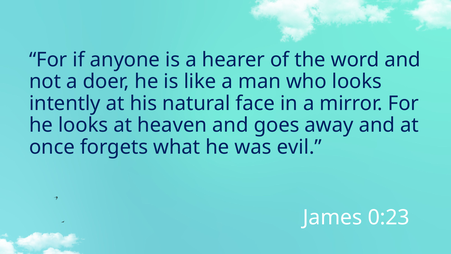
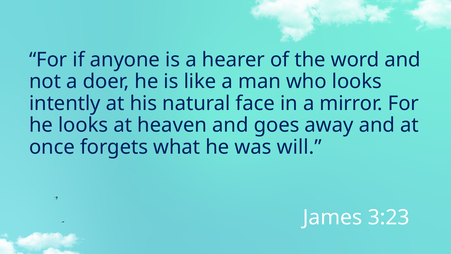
evil: evil -> will (299, 147)
0:23: 0:23 -> 3:23 (389, 217)
